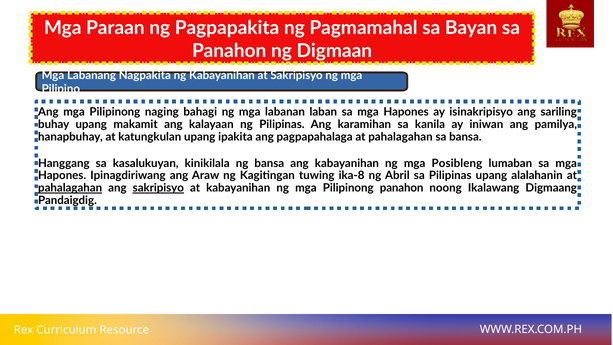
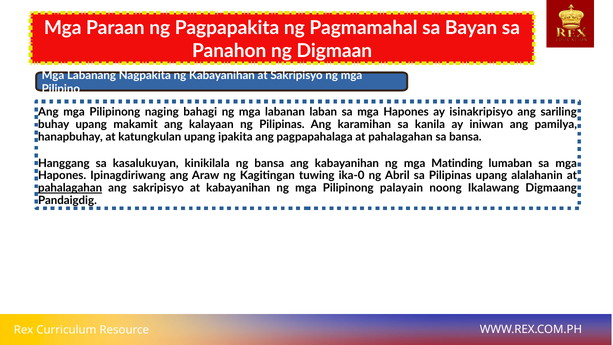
Posibleng: Posibleng -> Matinding (457, 163)
ika-8: ika-8 -> ika-0 (352, 176)
sakripisyo underline: present -> none (158, 188)
Pilipinong panahon: panahon -> palayain (402, 188)
